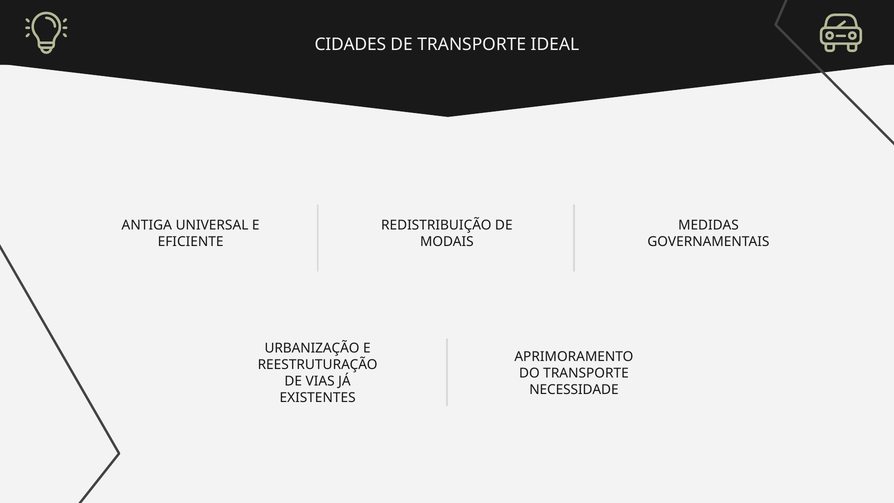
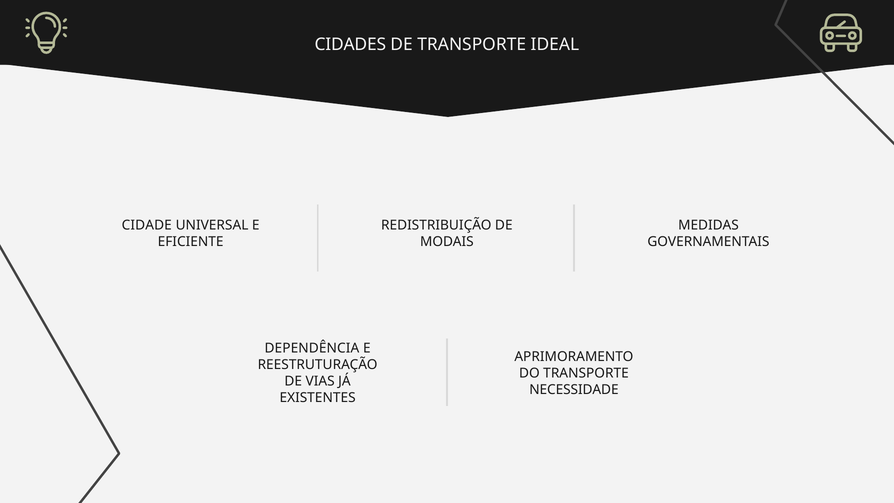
ANTIGA: ANTIGA -> CIDADE (147, 225)
URBANIZAÇÃO: URBANIZAÇÃO -> DEPENDÊNCIA (312, 348)
